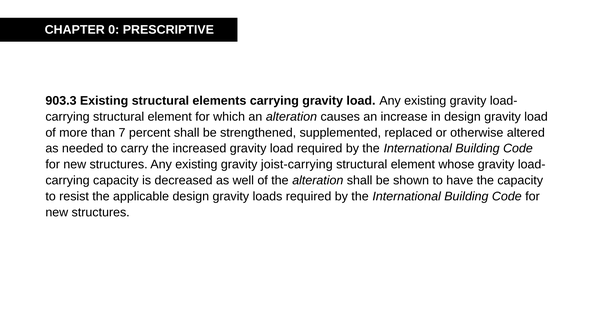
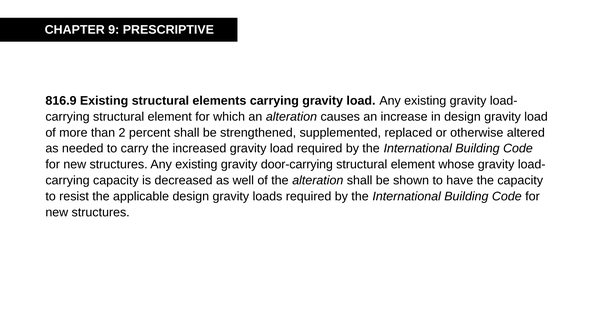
0: 0 -> 9 (114, 30)
903.3: 903.3 -> 816.9 (61, 101)
7: 7 -> 2 (122, 133)
joist-carrying: joist-carrying -> door-carrying (297, 165)
